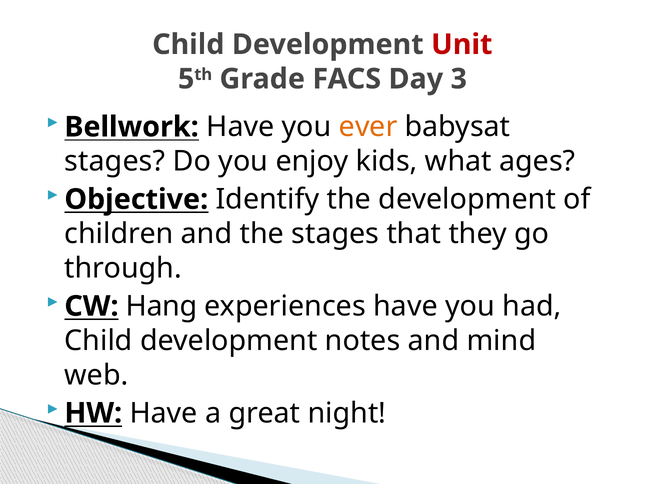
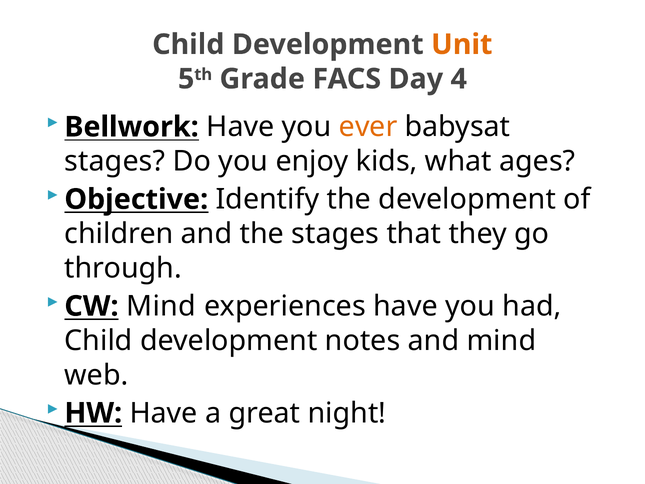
Unit colour: red -> orange (462, 44)
3: 3 -> 4 (459, 79)
CW Hang: Hang -> Mind (161, 306)
